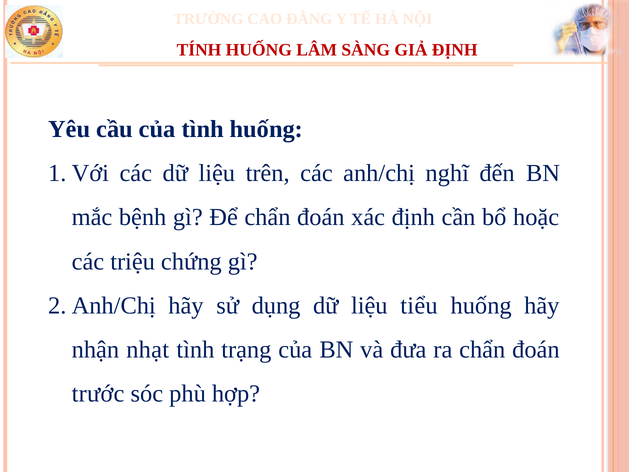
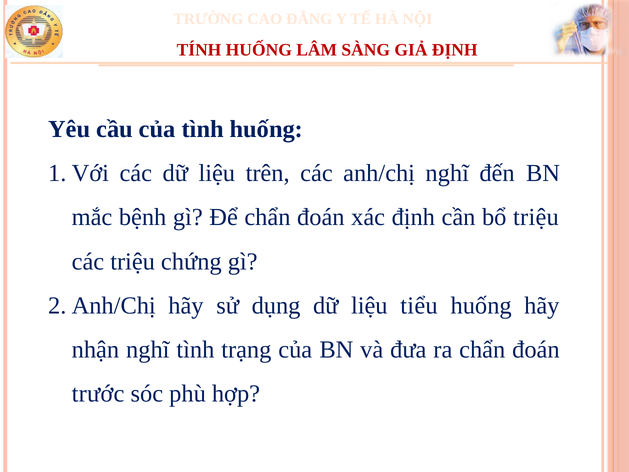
bổ hoặc: hoặc -> triệu (536, 217)
nhận nhạt: nhạt -> nghĩ (148, 349)
